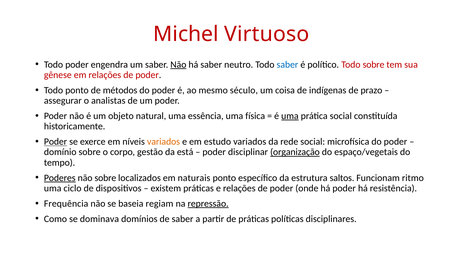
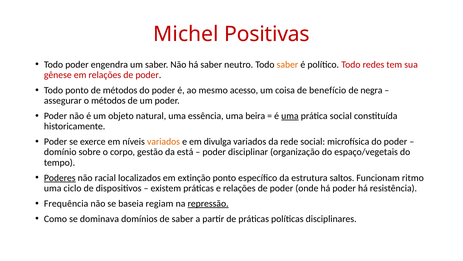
Virtuoso: Virtuoso -> Positivas (267, 34)
Não underline: present -> none (178, 64)
saber colour: blue -> orange (287, 64)
Todo sobre: sobre -> redes (373, 64)
século: século -> acesso (244, 90)
indígenas: indígenas -> benefício (328, 90)
prazo: prazo -> negra (371, 90)
o analistas: analistas -> métodos (108, 100)
física: física -> beira (255, 116)
Poder underline: present -> none (56, 141)
estudo: estudo -> divulga (218, 141)
organização underline: present -> none (295, 152)
não sobre: sobre -> racial (105, 177)
naturais: naturais -> extinção (194, 177)
